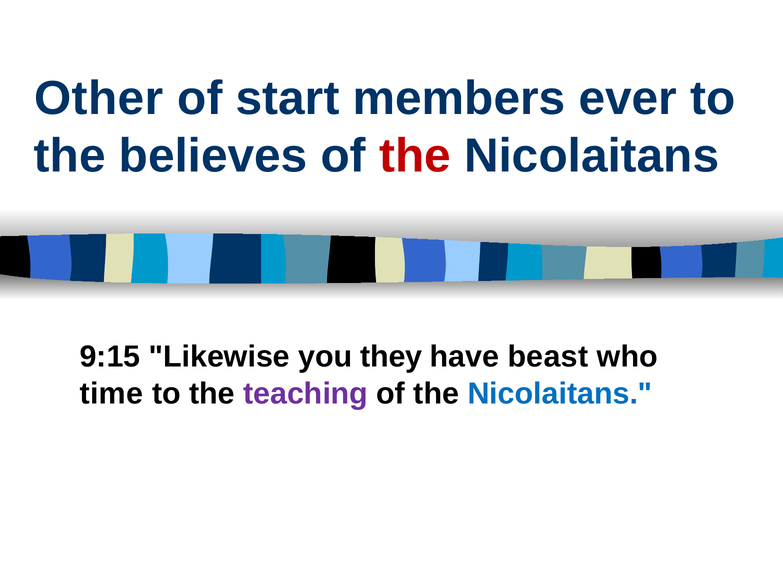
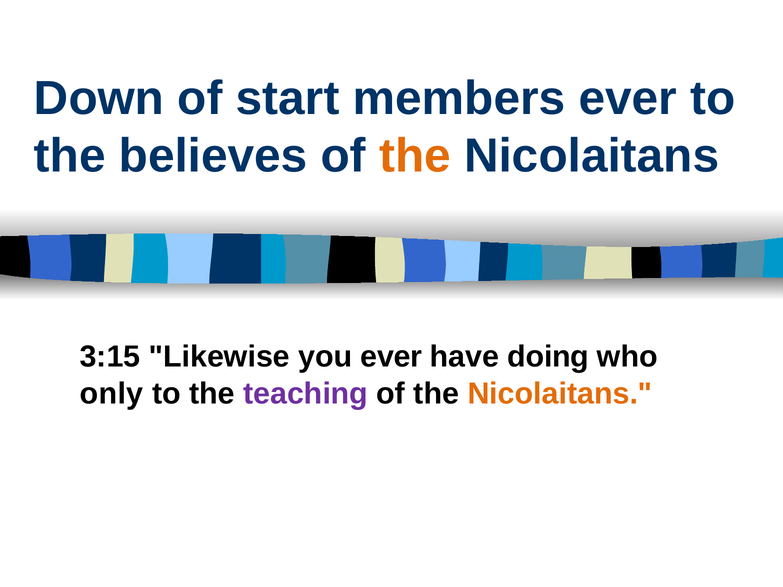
Other: Other -> Down (99, 99)
the colour: red -> orange (415, 156)
9:15: 9:15 -> 3:15 (110, 357)
you they: they -> ever (391, 357)
beast: beast -> doing (548, 357)
time: time -> only (111, 394)
Nicolaitans colour: blue -> orange (560, 394)
